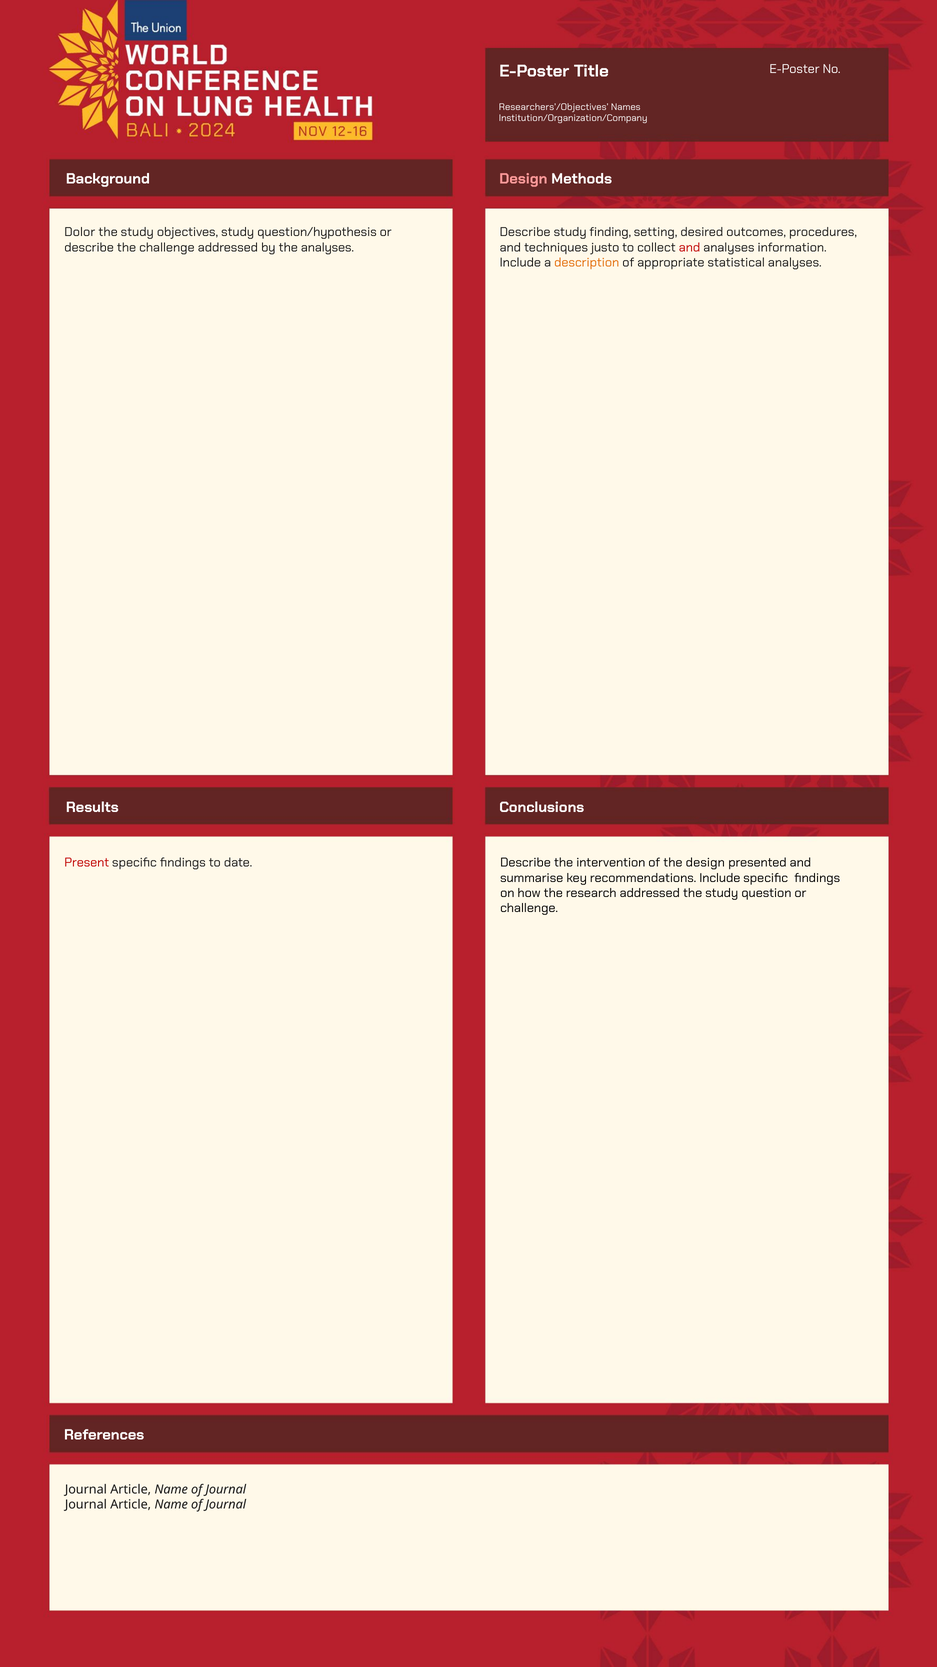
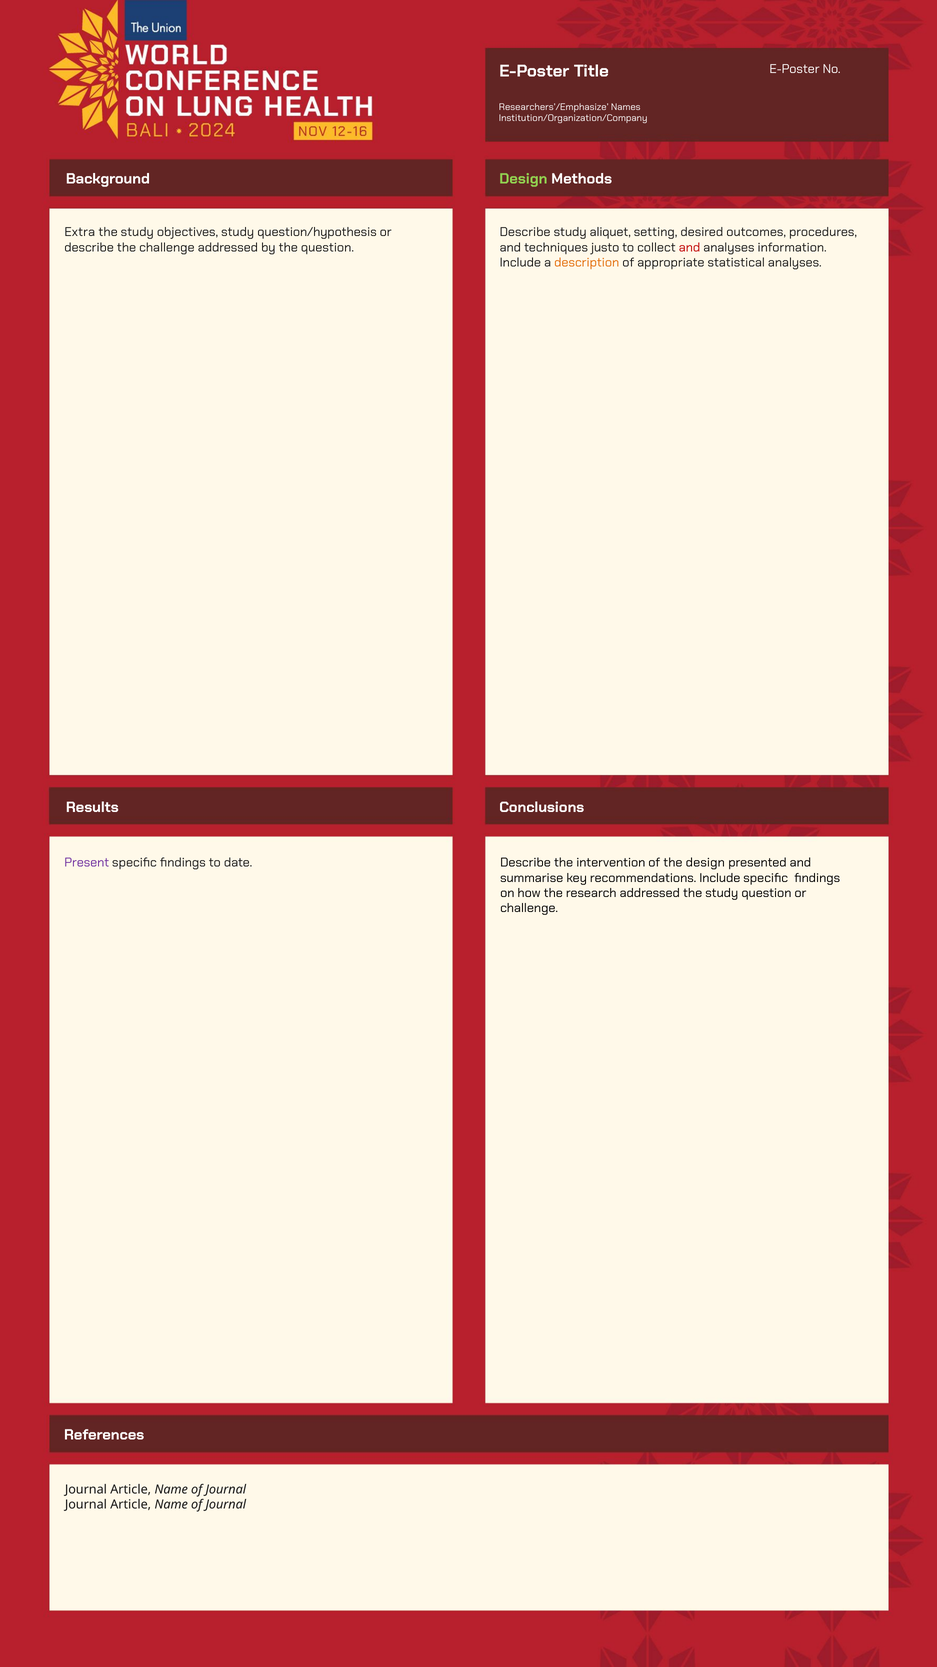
Researchers’/Objectives: Researchers’/Objectives -> Researchers’/Emphasize (554, 107)
Design colour: pink -> light green (523, 179)
Dolor: Dolor -> Extra (80, 232)
finding: finding -> aliquet (610, 232)
the analyses: analyses -> question (327, 247)
Present colour: red -> purple (87, 863)
